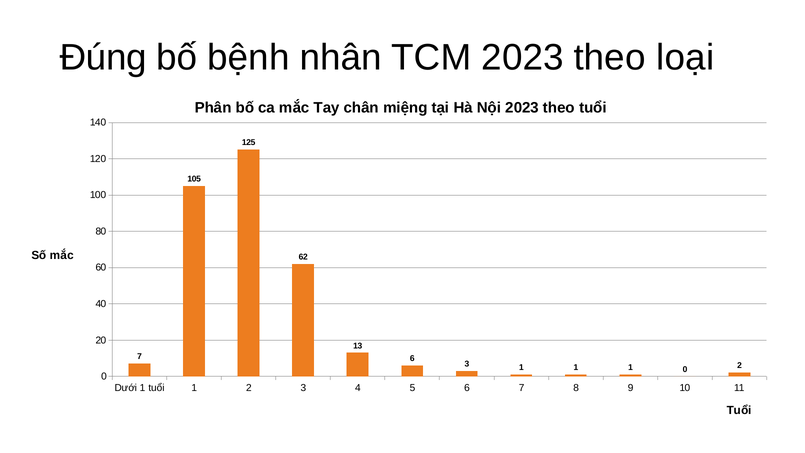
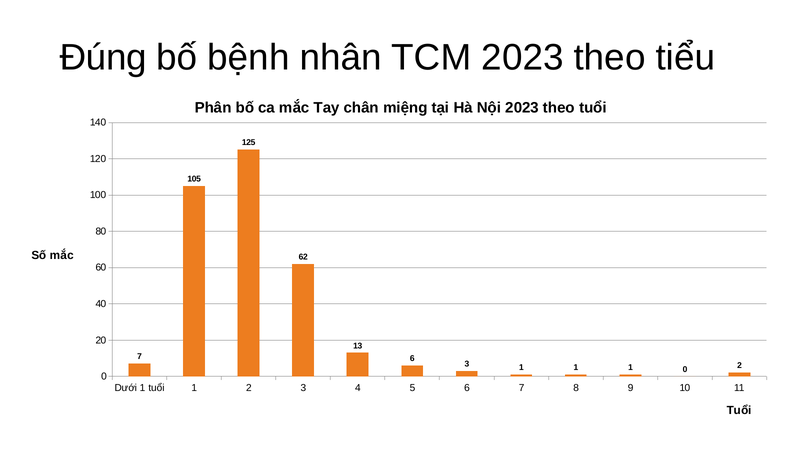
loại: loại -> tiểu (685, 57)
